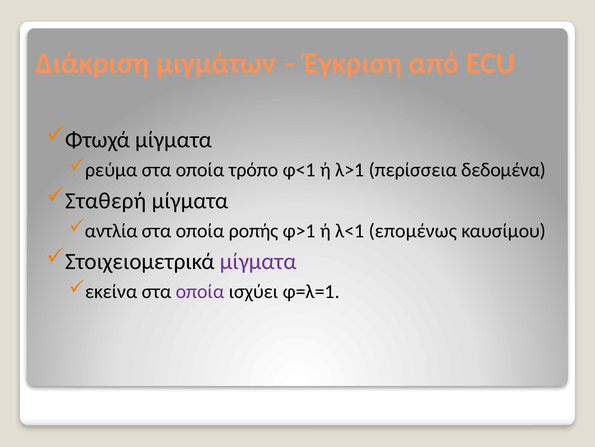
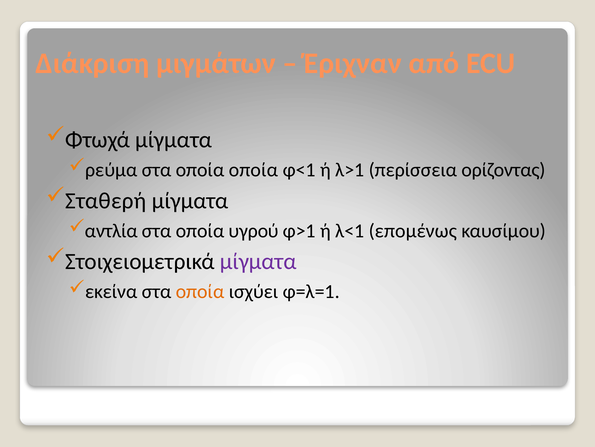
Έγκριση: Έγκριση -> Έριχναν (353, 63)
οποία τρόπο: τρόπο -> οποία (253, 170)
δεδομένα: δεδομένα -> ορίζοντας (504, 170)
ροπής: ροπής -> υγρού (254, 230)
οποία colour: purple -> orange (200, 291)
